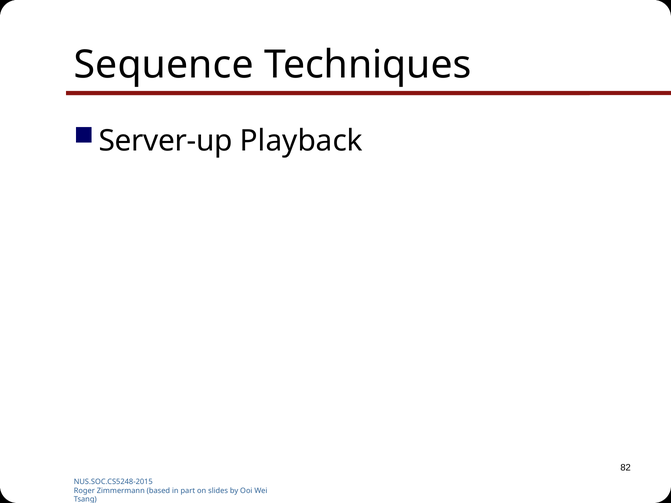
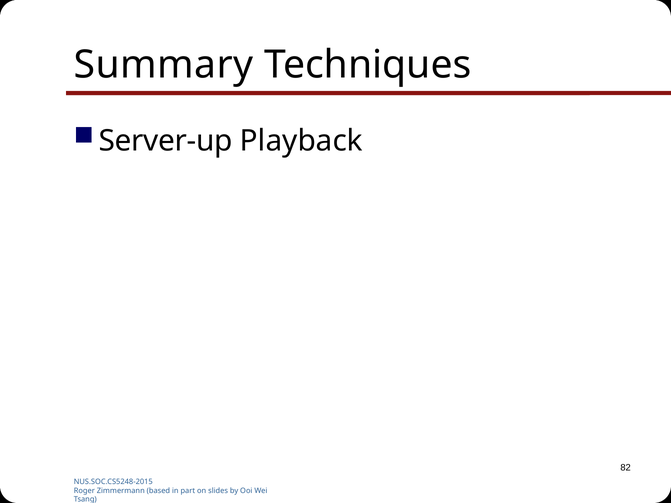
Sequence: Sequence -> Summary (164, 65)
